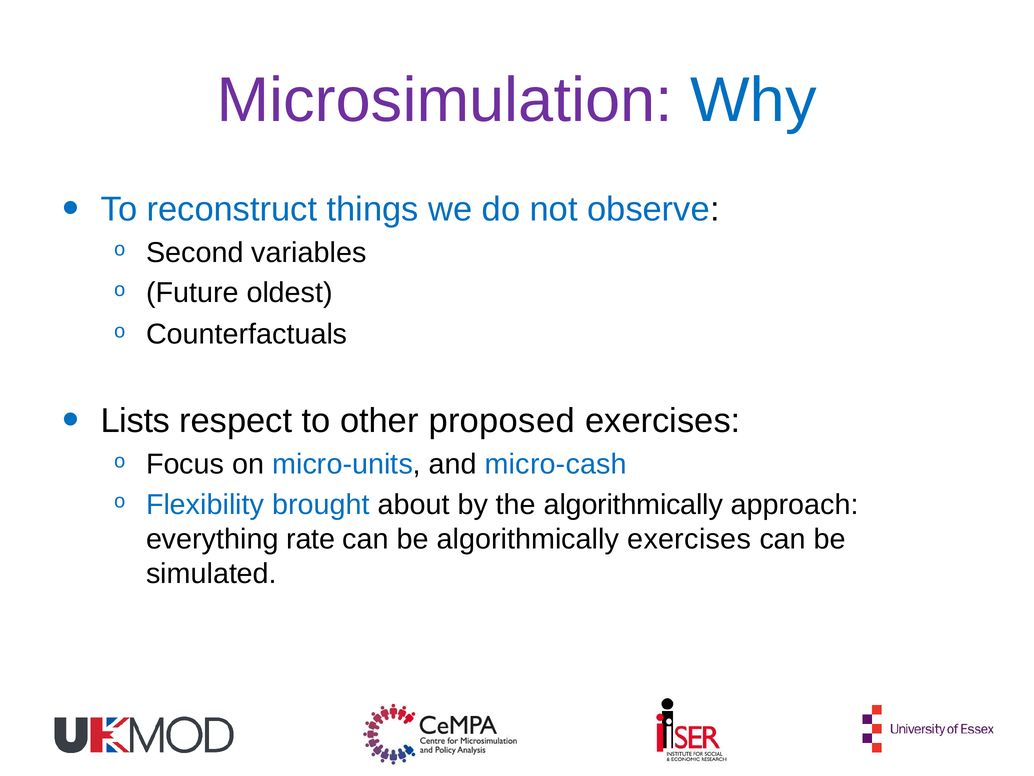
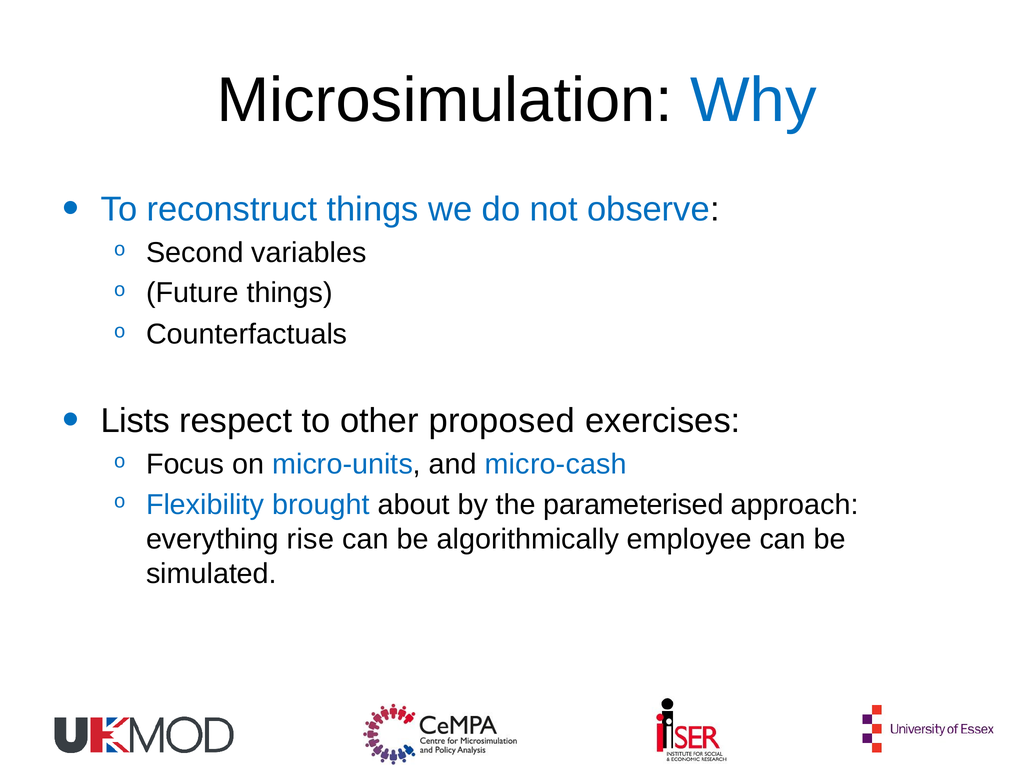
Microsimulation colour: purple -> black (445, 100)
Future oldest: oldest -> things (290, 293)
the algorithmically: algorithmically -> parameterised (633, 504)
rate: rate -> rise (310, 539)
algorithmically exercises: exercises -> employee (689, 539)
